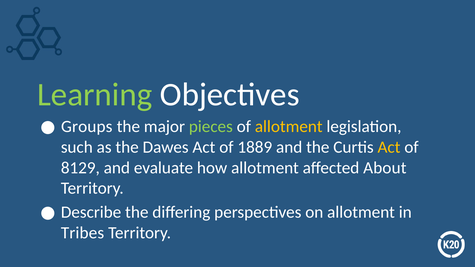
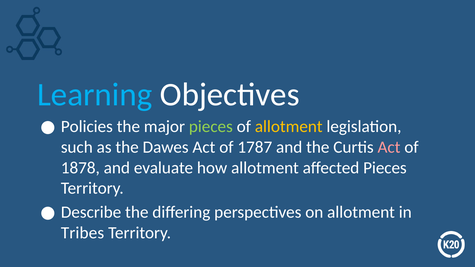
Learning colour: light green -> light blue (95, 95)
Groups: Groups -> Policies (87, 127)
1889: 1889 -> 1787 (255, 147)
Act colour: yellow -> pink (389, 147)
8129: 8129 -> 1878 (80, 168)
affected About: About -> Pieces (385, 168)
